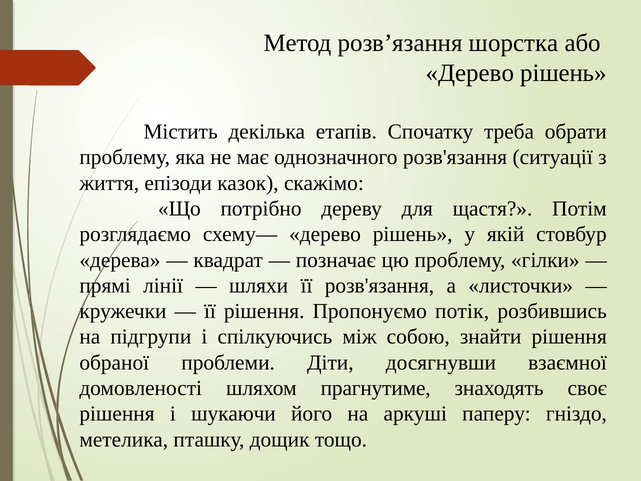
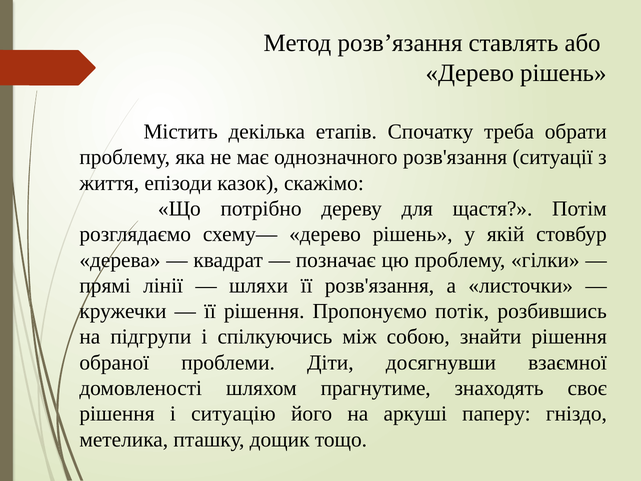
шорстка: шорстка -> ставлять (514, 43)
шукаючи: шукаючи -> ситуацію (233, 414)
